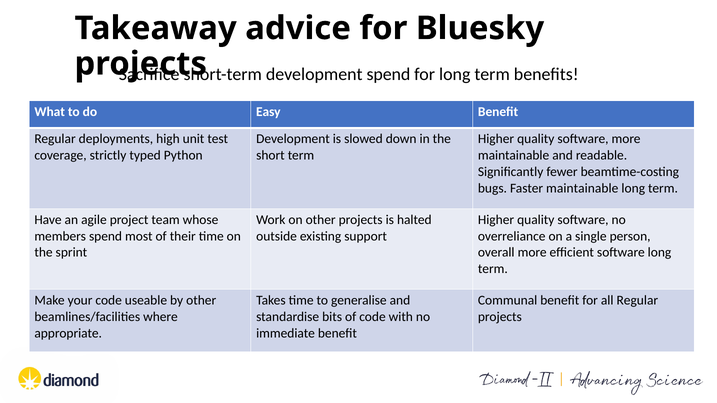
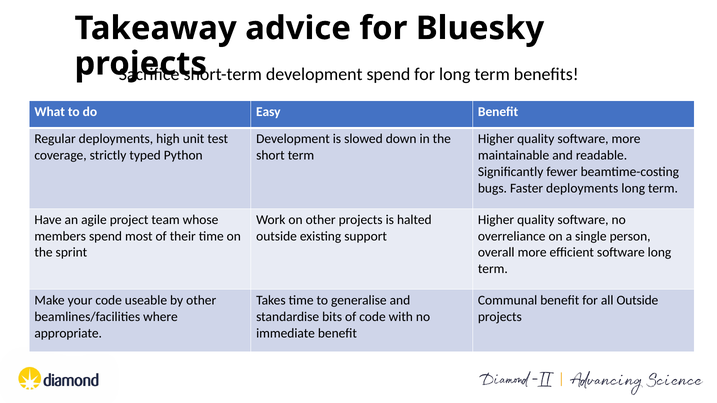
Faster maintainable: maintainable -> deployments (582, 188)
all Regular: Regular -> Outside (637, 301)
